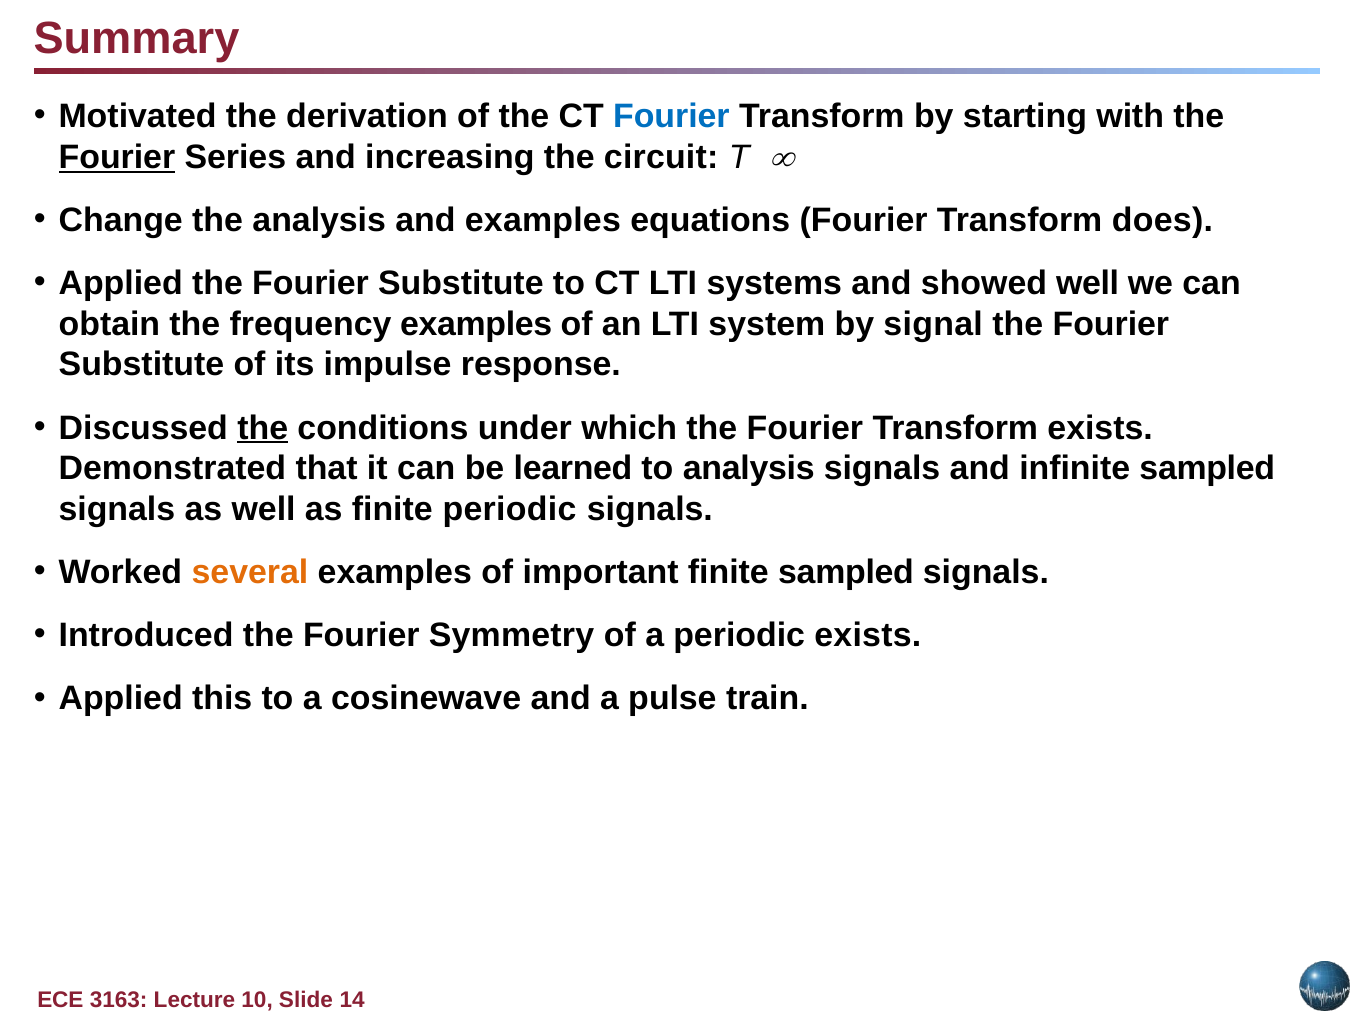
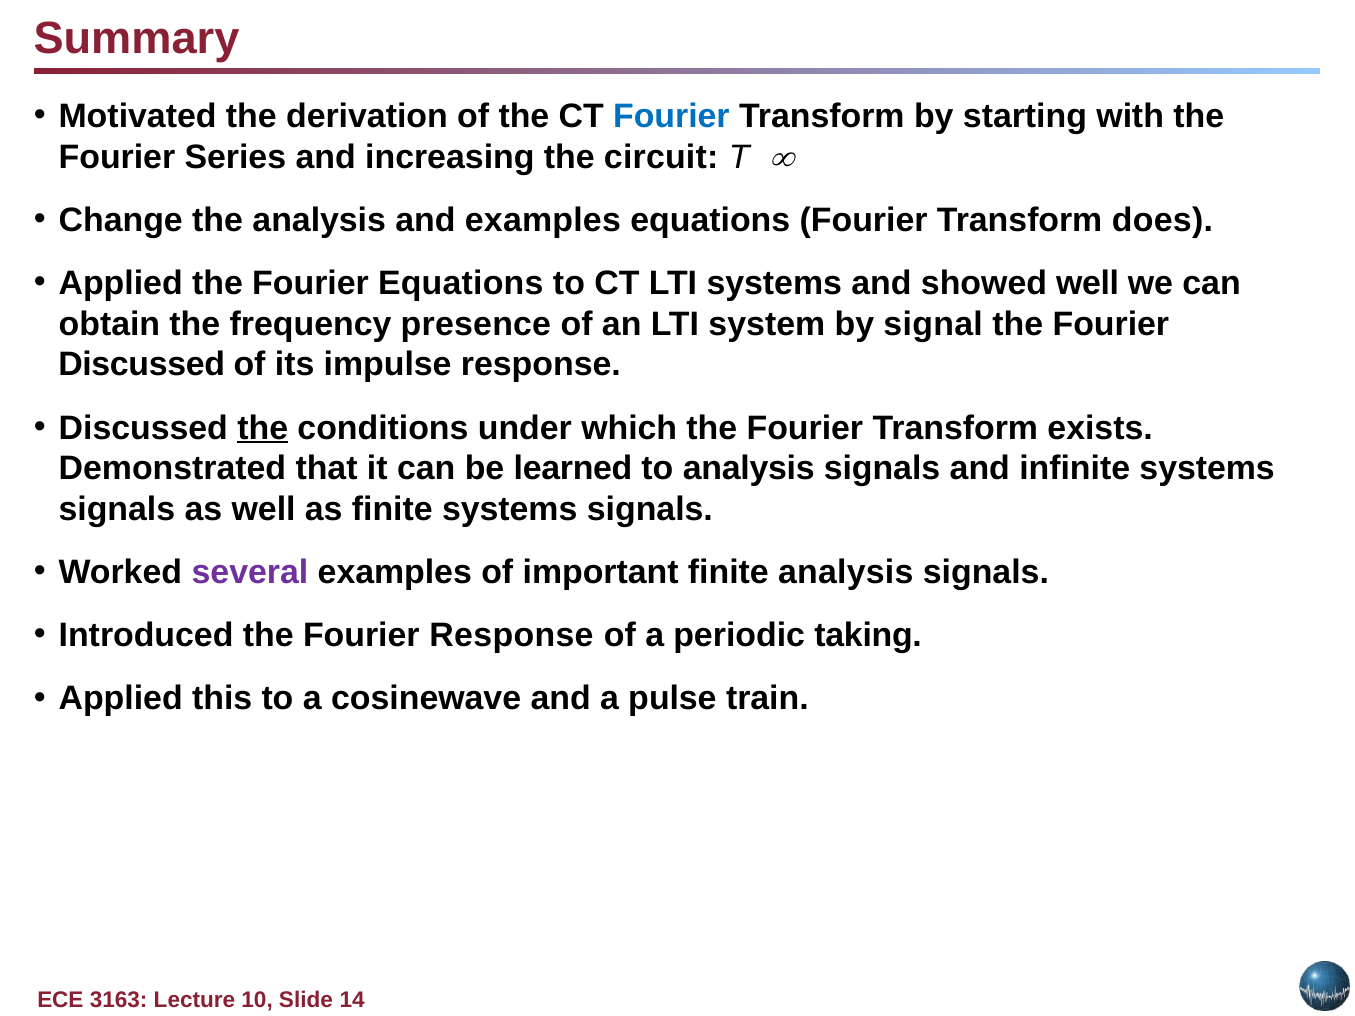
Fourier underline: present -> none (117, 157)
Applied the Fourier Substitute: Substitute -> Equations (461, 284)
frequency examples: examples -> presence (476, 324)
Substitute: Substitute -> Discussed (142, 365)
infinite sampled: sampled -> systems (1207, 469)
finite periodic: periodic -> systems (510, 509)
several colour: orange -> purple (250, 573)
finite sampled: sampled -> analysis (846, 573)
Fourier Symmetry: Symmetry -> Response (511, 636)
periodic exists: exists -> taking (868, 636)
